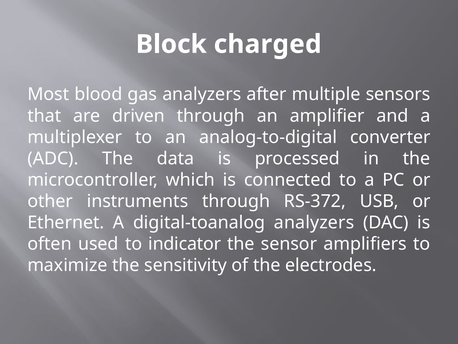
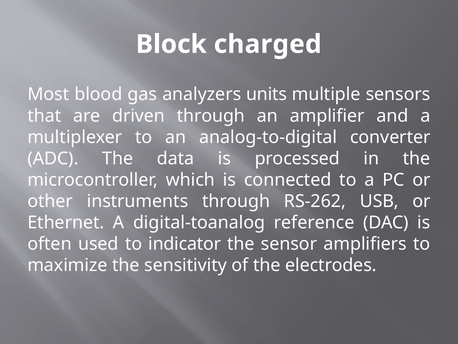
after: after -> units (267, 94)
RS-372: RS-372 -> RS-262 (315, 201)
digital-toanalog analyzers: analyzers -> reference (314, 222)
